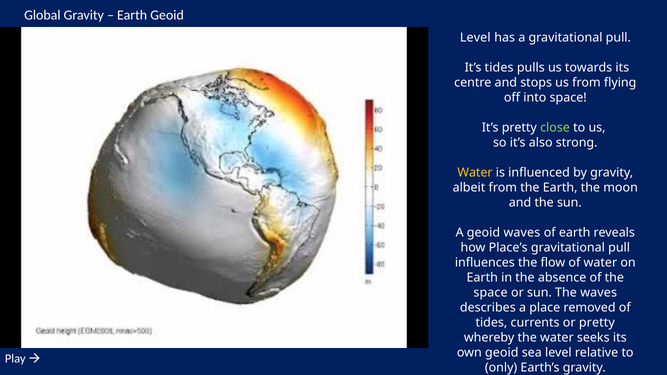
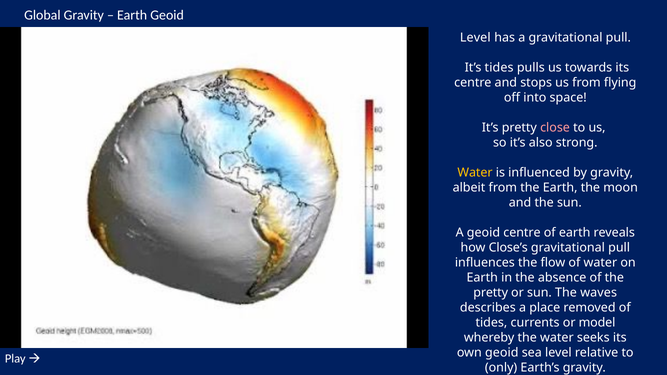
close colour: light green -> pink (555, 128)
geoid waves: waves -> centre (522, 233)
Place’s: Place’s -> Close’s (508, 248)
space: space -> pretty (491, 293)
or pretty: pretty -> model (597, 323)
